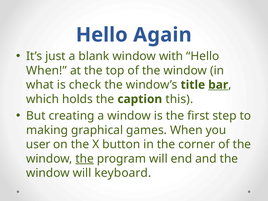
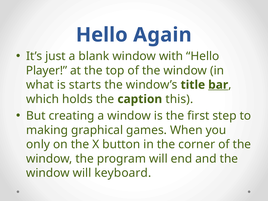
When: When -> Player (47, 71)
check: check -> starts (85, 85)
user: user -> only (38, 144)
the underline: present -> none (85, 159)
